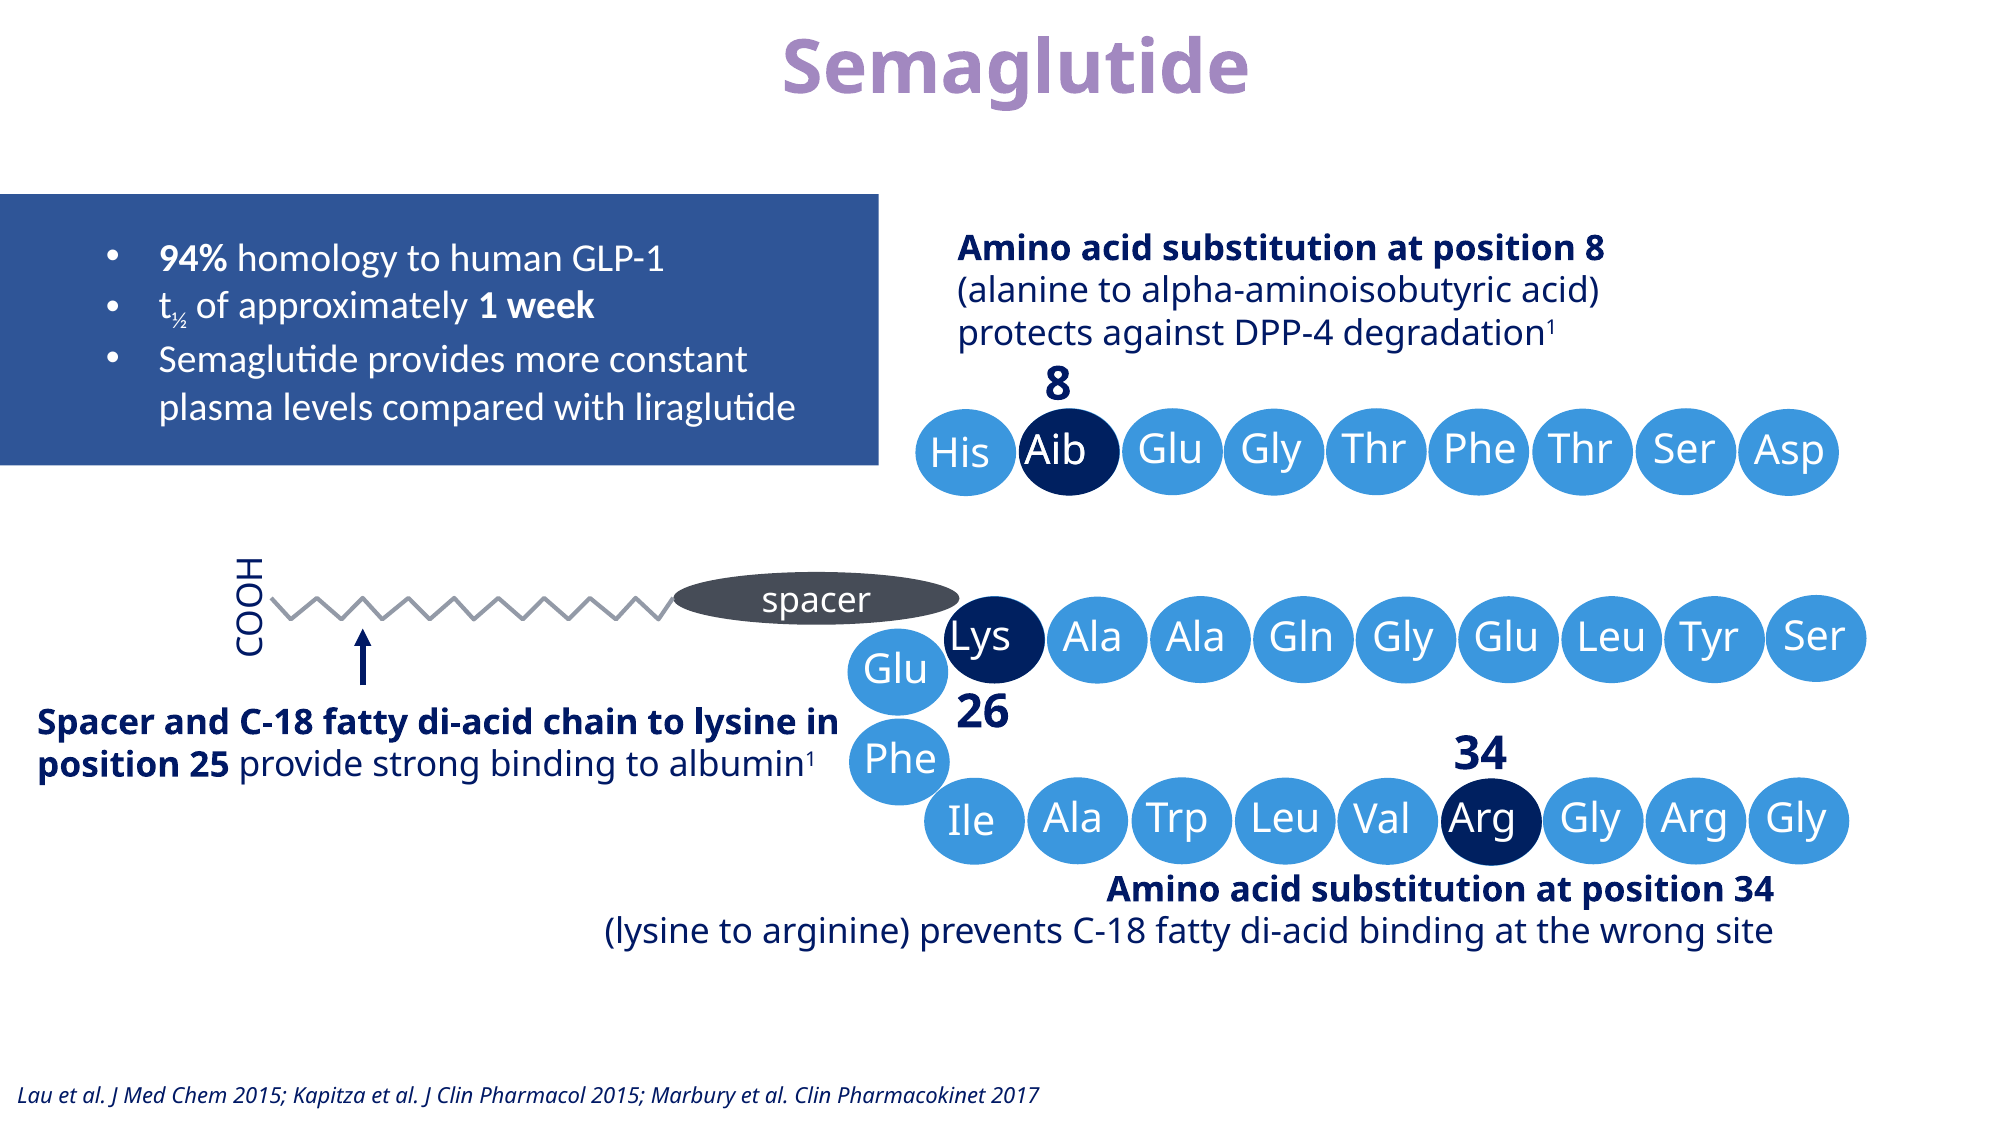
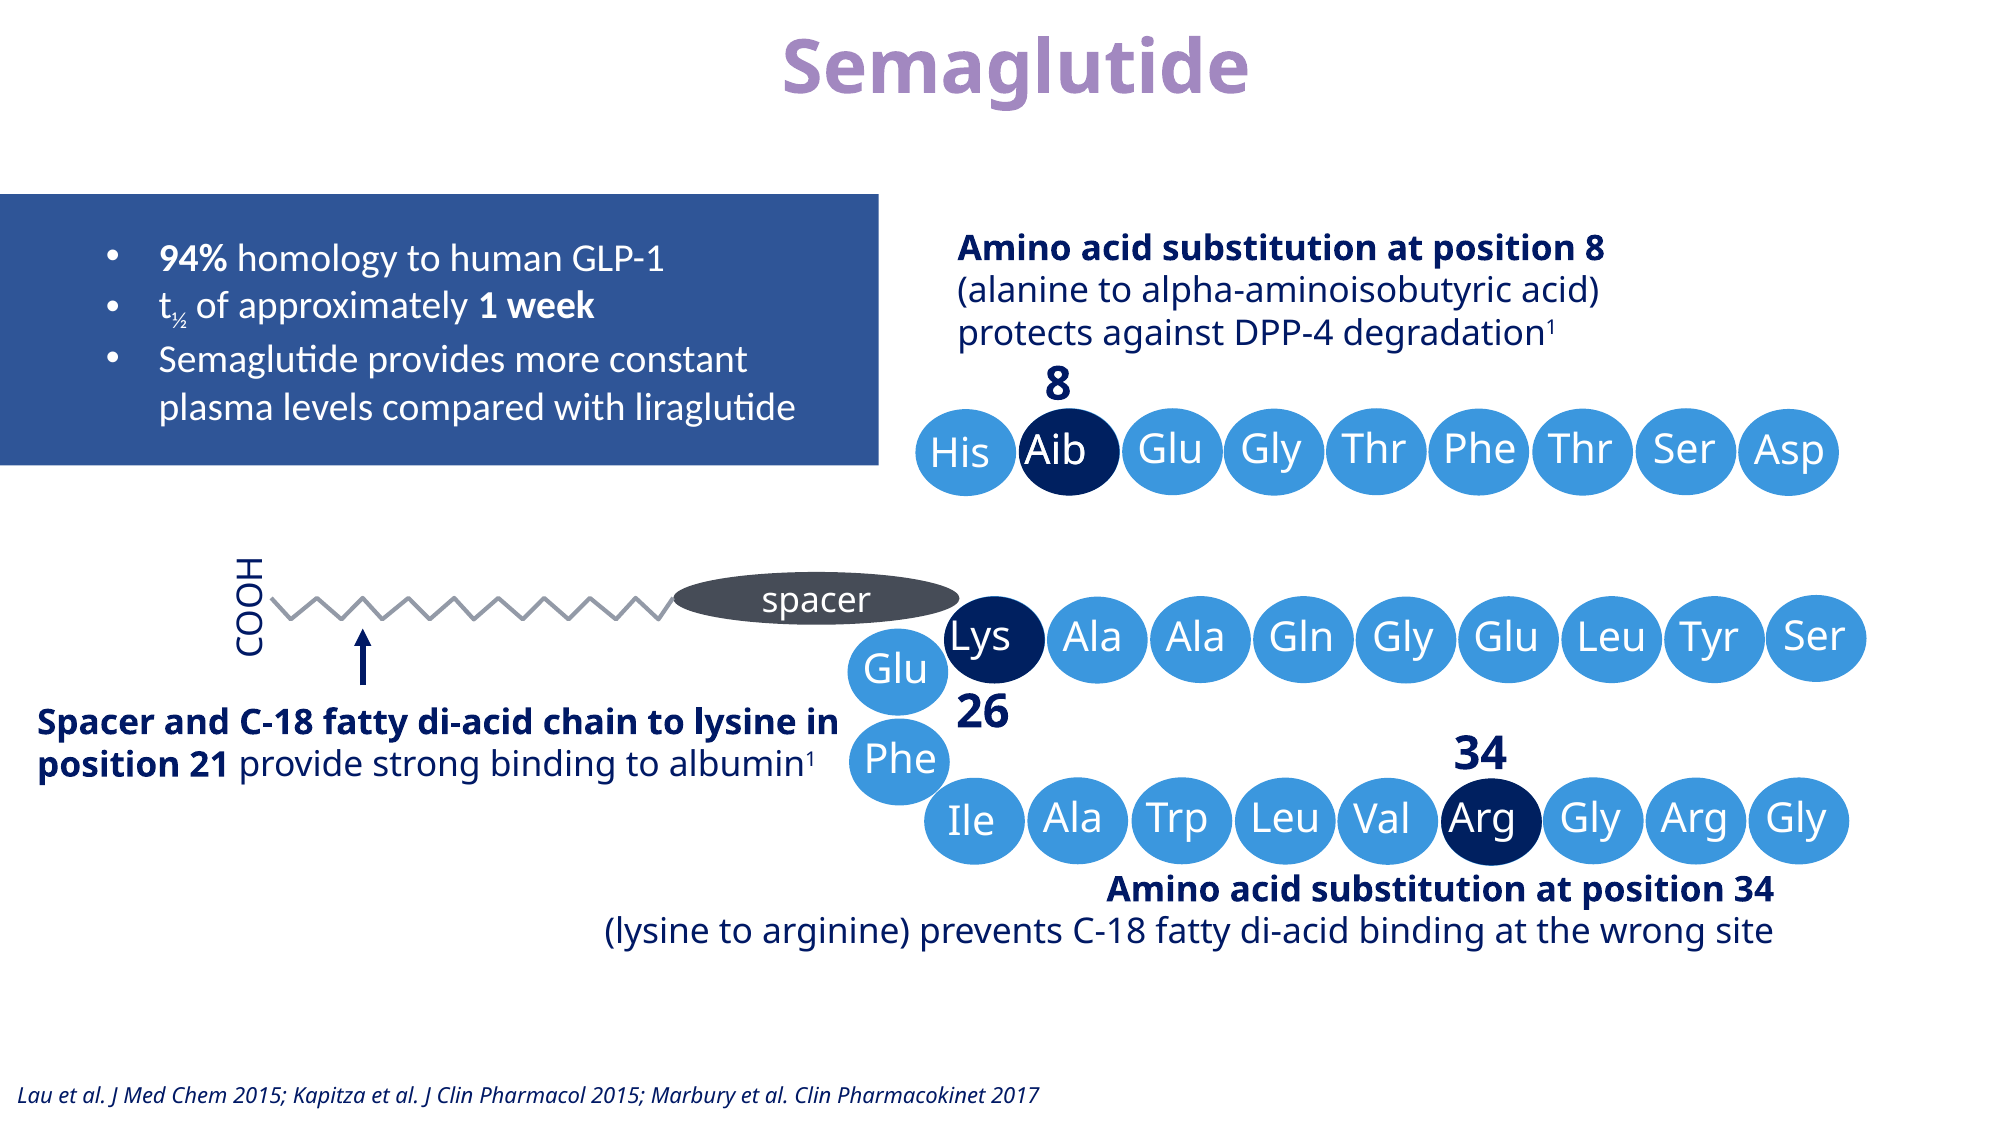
25: 25 -> 21 (210, 765)
